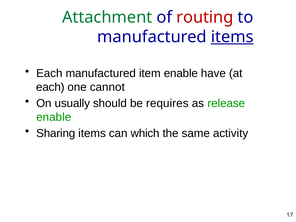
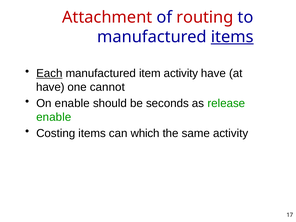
Attachment colour: green -> red (107, 17)
Each underline: none -> present (49, 73)
item enable: enable -> activity (181, 73)
each: each -> have (50, 87)
On usually: usually -> enable (72, 103)
requires: requires -> seconds (167, 103)
Sharing: Sharing -> Costing (56, 133)
